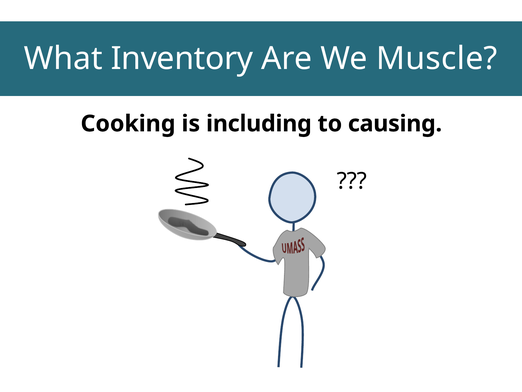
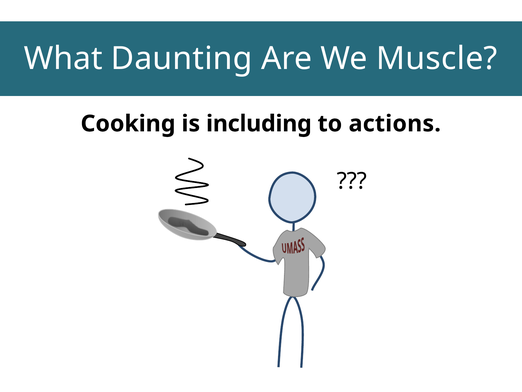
Inventory: Inventory -> Daunting (182, 58)
causing: causing -> actions (395, 124)
